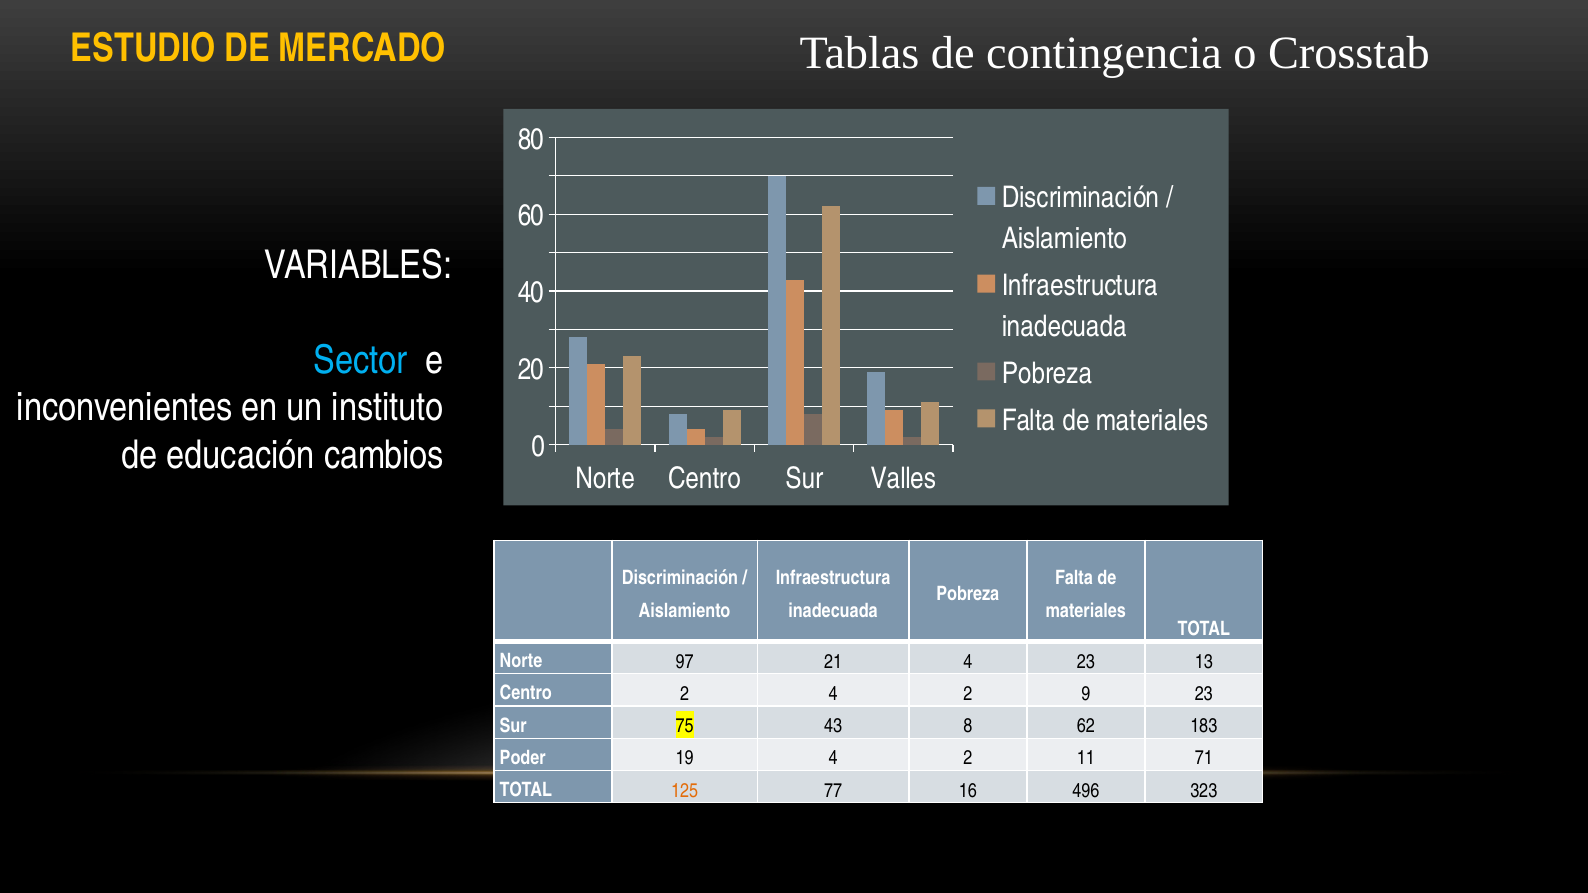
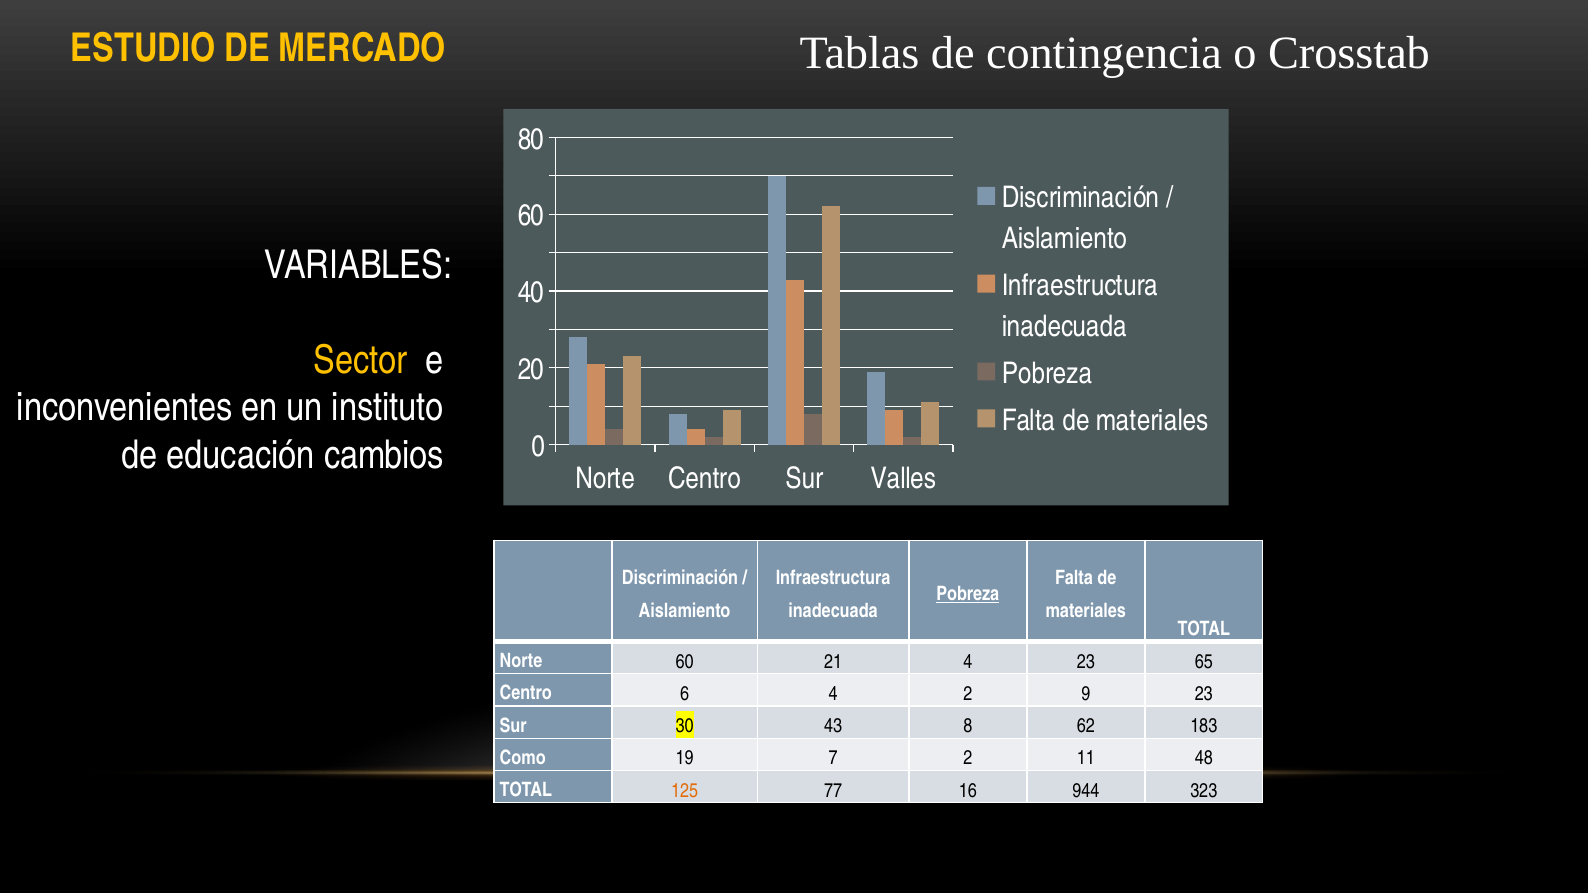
Sector colour: light blue -> yellow (361, 360)
Pobreza underline: none -> present (968, 595)
Norte 97: 97 -> 60 (685, 662)
13: 13 -> 65 (1204, 662)
Centro 2: 2 -> 6 (685, 694)
75: 75 -> 30 (685, 726)
Poder: Poder -> Como (523, 758)
19 4: 4 -> 7 (833, 759)
71: 71 -> 48 (1204, 759)
496: 496 -> 944 (1086, 791)
